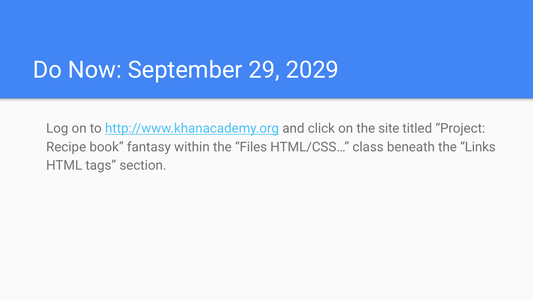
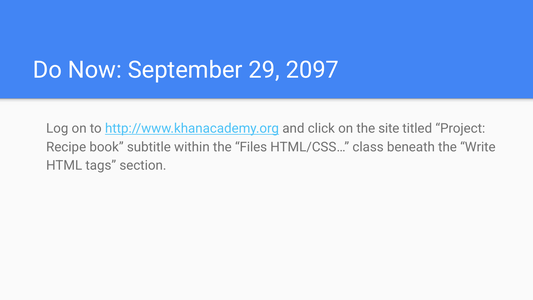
2029: 2029 -> 2097 (312, 70)
fantasy: fantasy -> subtitle (149, 147)
Links: Links -> Write (478, 147)
